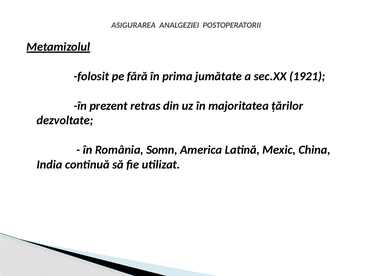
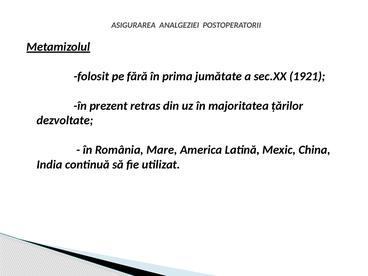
Somn: Somn -> Mare (162, 150)
